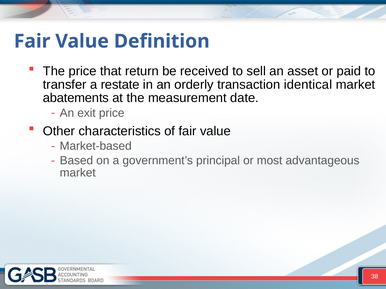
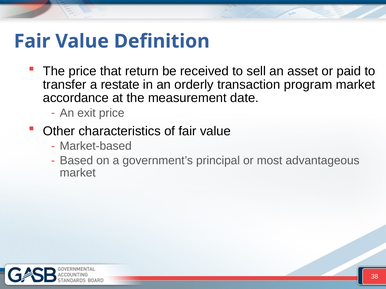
identical: identical -> program (308, 85)
abatements: abatements -> accordance (76, 98)
